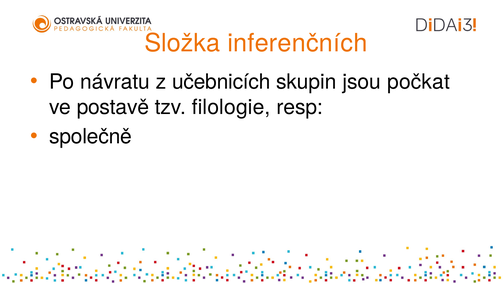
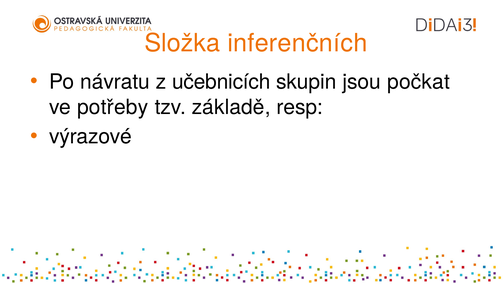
postavě: postavě -> potřeby (113, 107)
filologie: filologie -> základě (231, 107)
společně: společně -> výrazové (90, 136)
